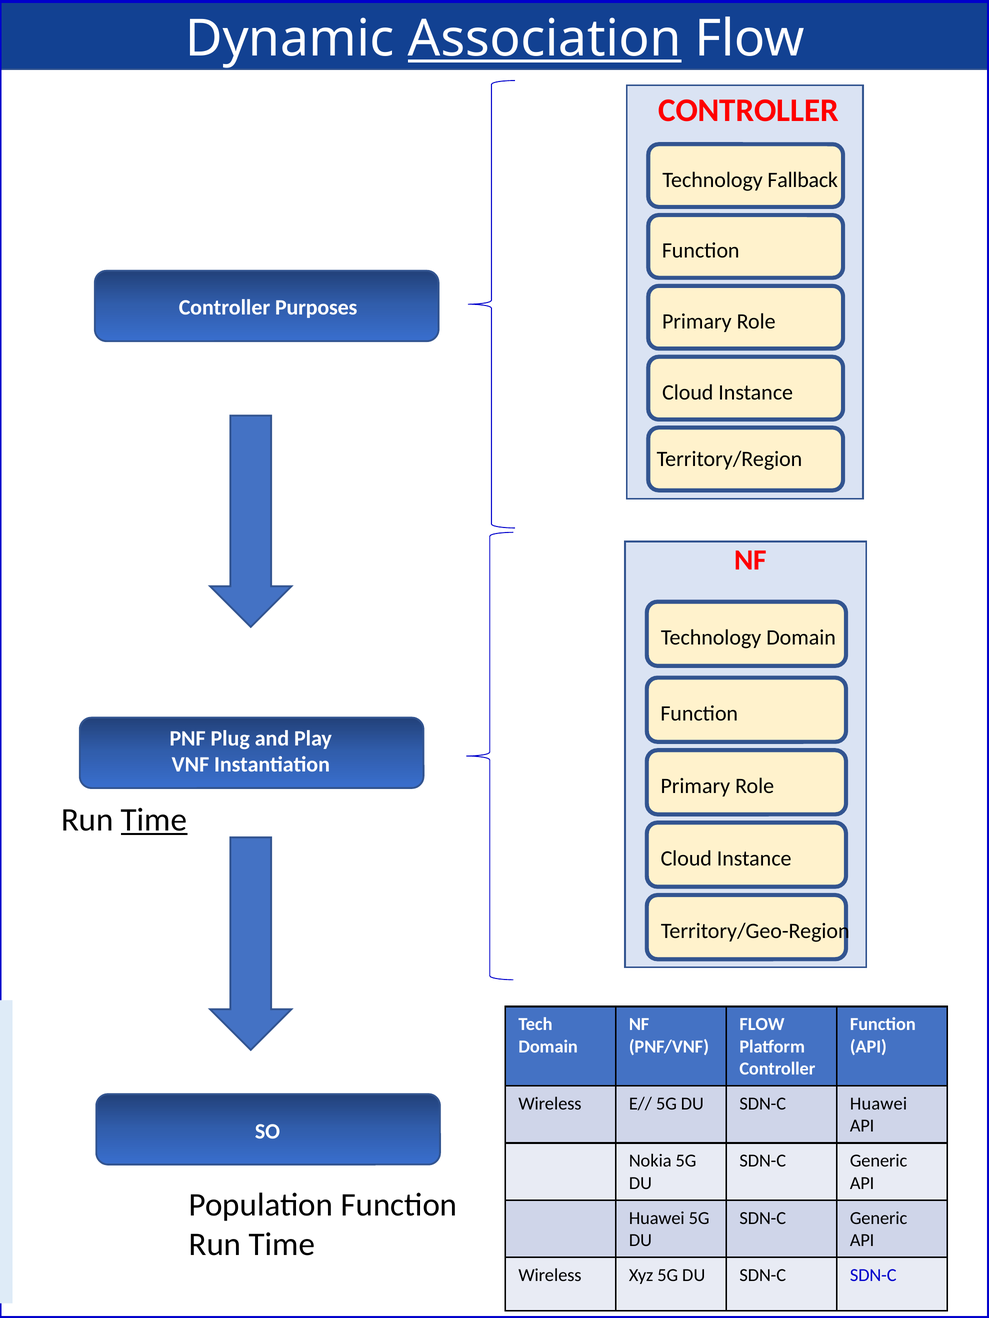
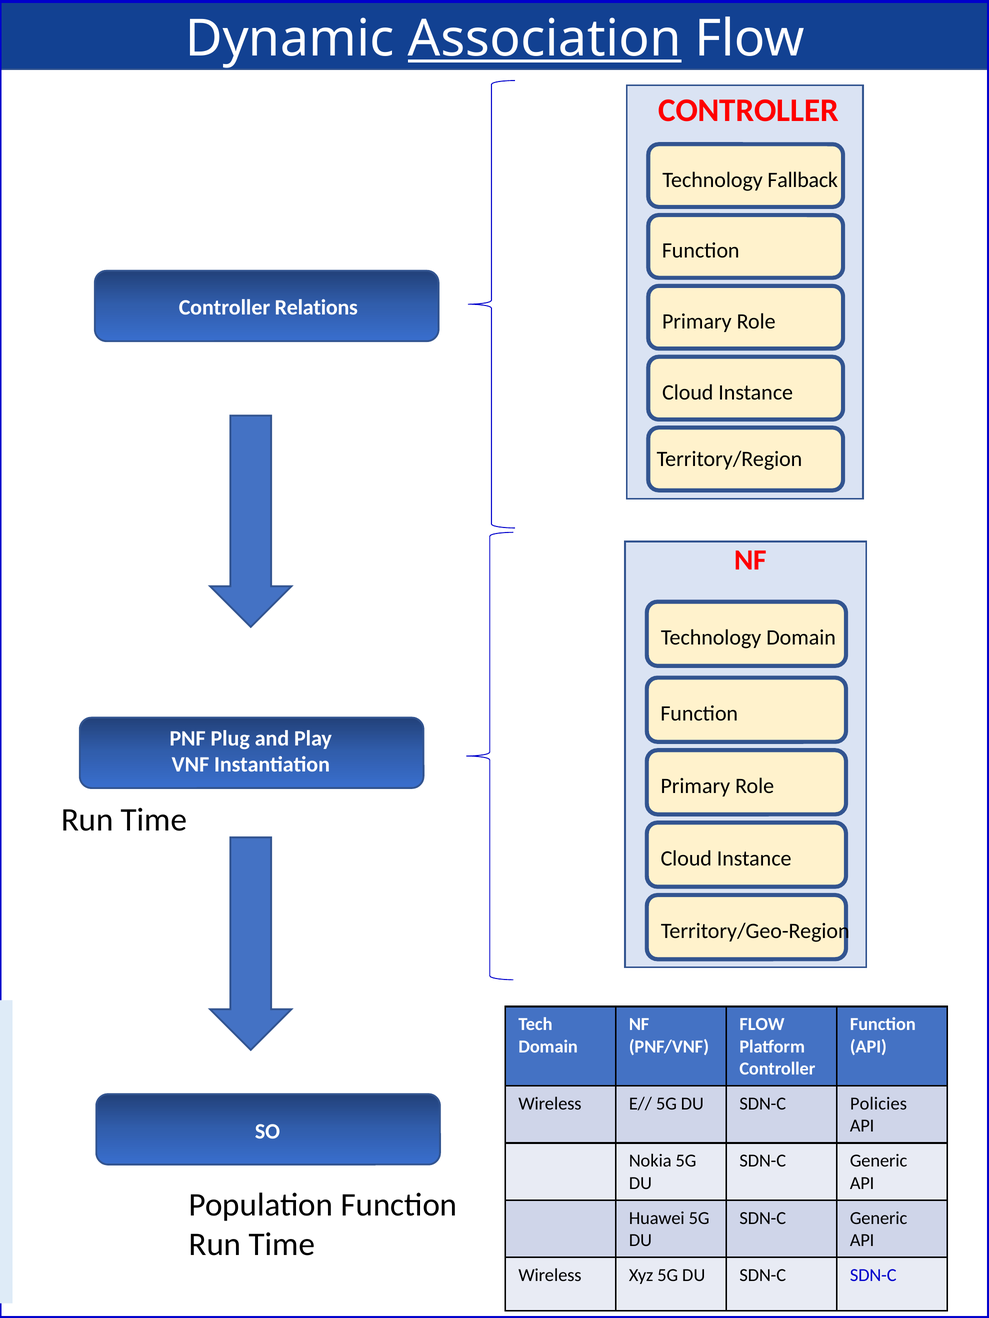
Purposes: Purposes -> Relations (316, 308)
Time underline: present -> none (154, 820)
SDN-C Huawei: Huawei -> Policies (879, 1104)
